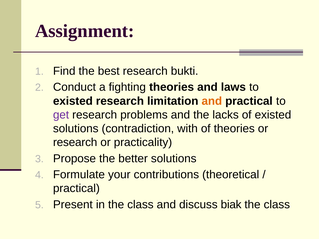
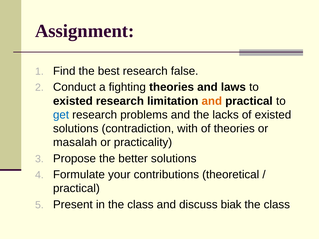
bukti: bukti -> false (185, 71)
get colour: purple -> blue (61, 115)
research: research -> masalah (75, 143)
